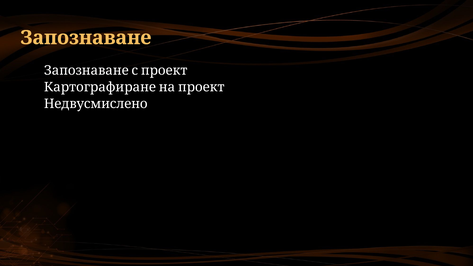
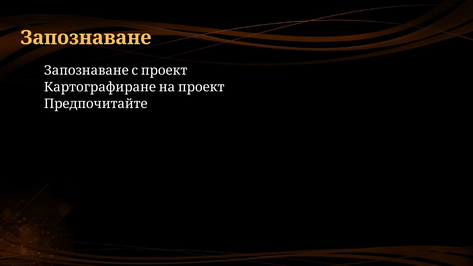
Недвусмислено: Недвусмислено -> Предпочитайте (96, 104)
